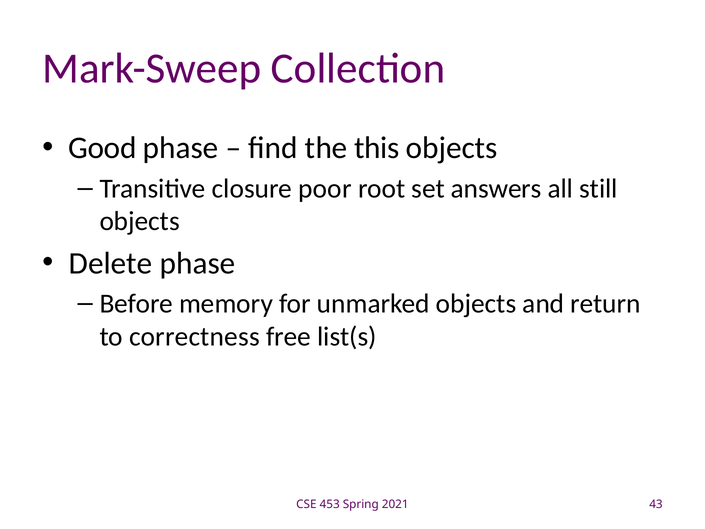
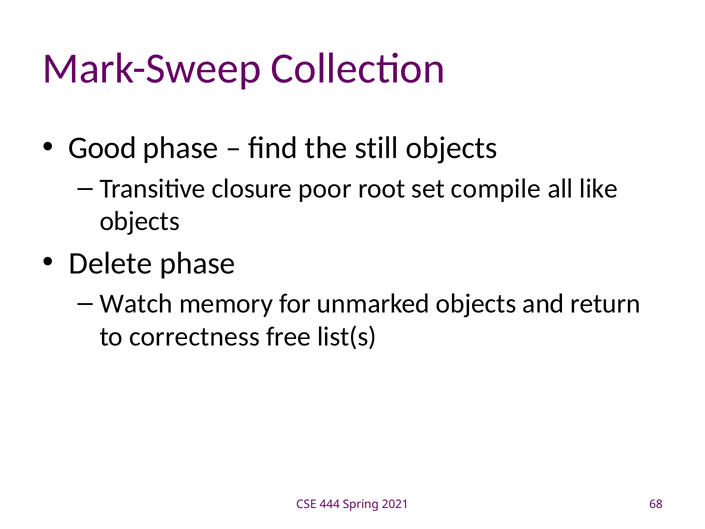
this: this -> still (377, 148)
answers: answers -> compile (496, 188)
still: still -> like (599, 188)
Before: Before -> Watch (136, 304)
453: 453 -> 444 (330, 504)
43: 43 -> 68 (656, 504)
